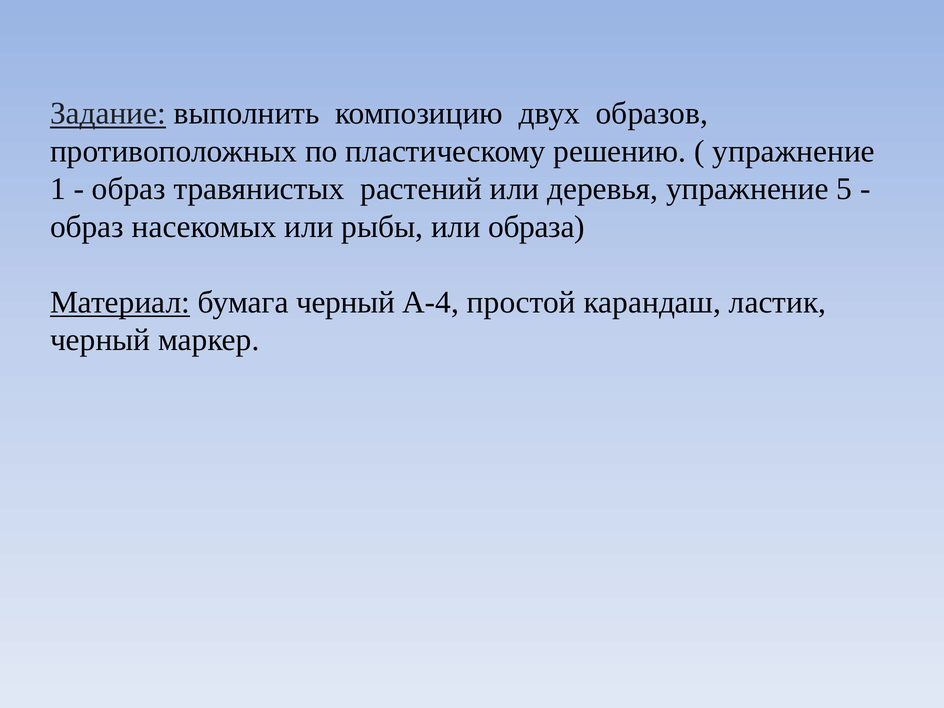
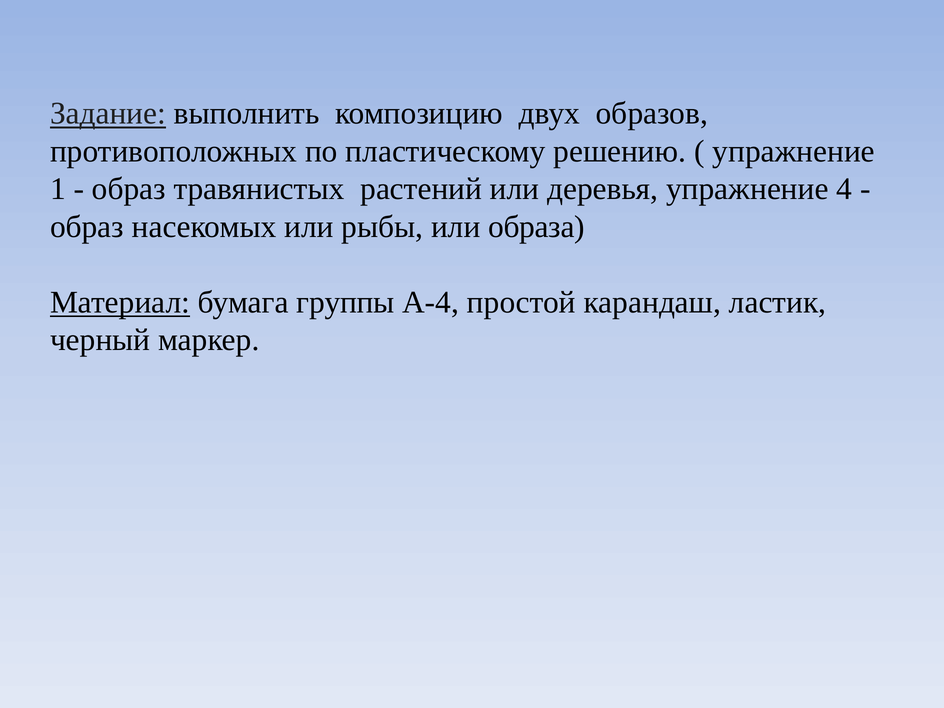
5: 5 -> 4 (844, 189)
бумага черный: черный -> группы (345, 302)
